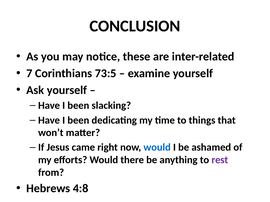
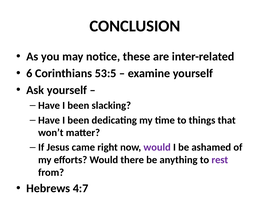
7: 7 -> 6 (29, 73)
73:5: 73:5 -> 53:5 (106, 73)
would colour: blue -> purple (157, 148)
4:8: 4:8 -> 4:7 (81, 189)
